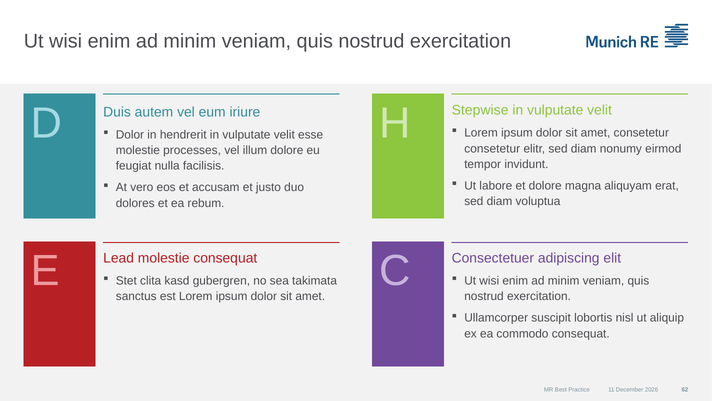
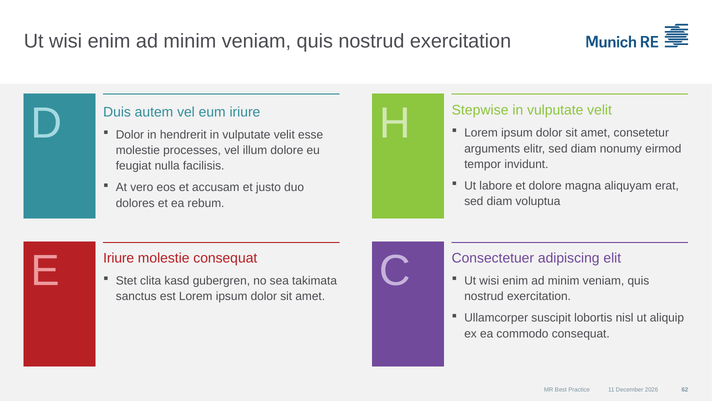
consetetur: consetetur -> arguments (492, 148)
Lead: Lead -> Iriure (119, 258)
